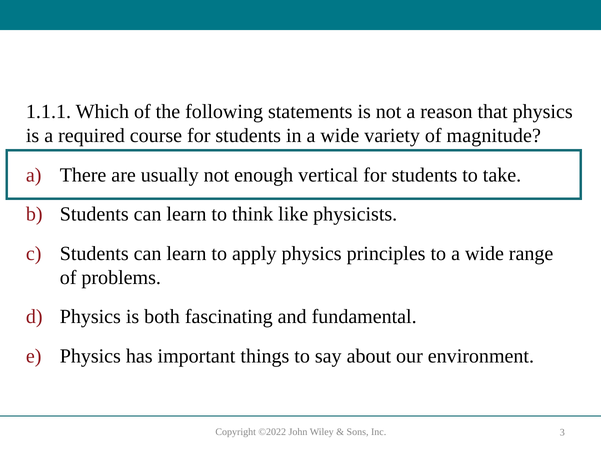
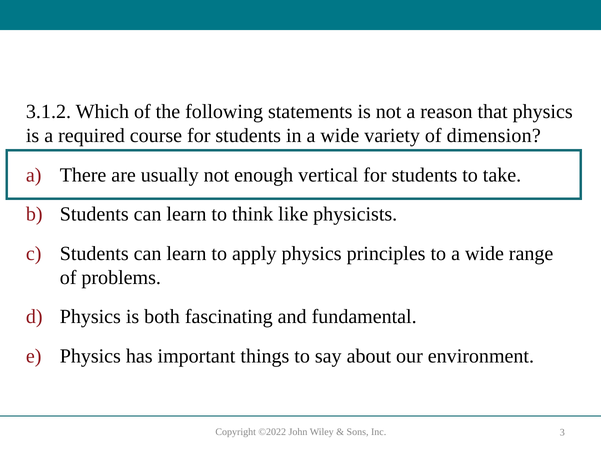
1.1.1: 1.1.1 -> 3.1.2 (49, 112)
magnitude: magnitude -> dimension (494, 136)
